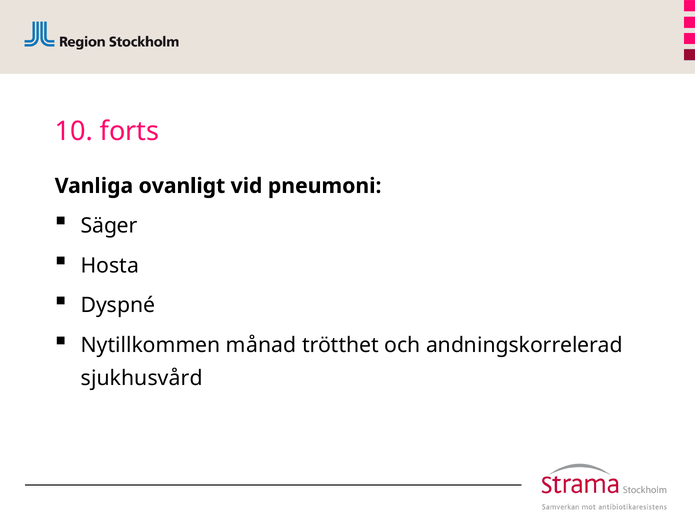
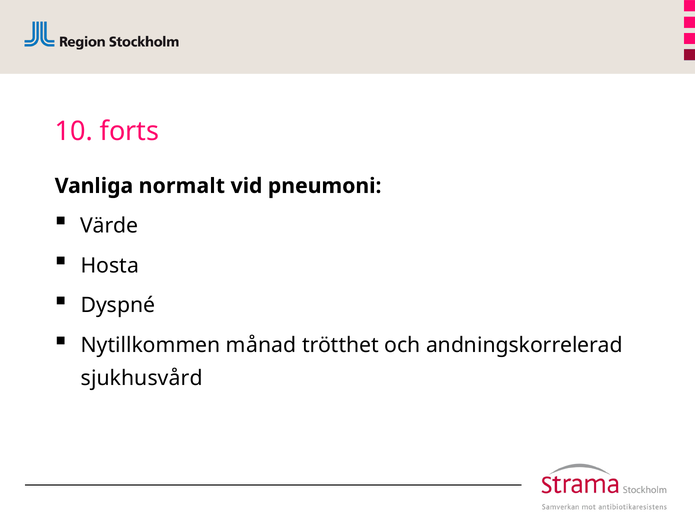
ovanligt: ovanligt -> normalt (182, 186)
Säger: Säger -> Värde (109, 226)
